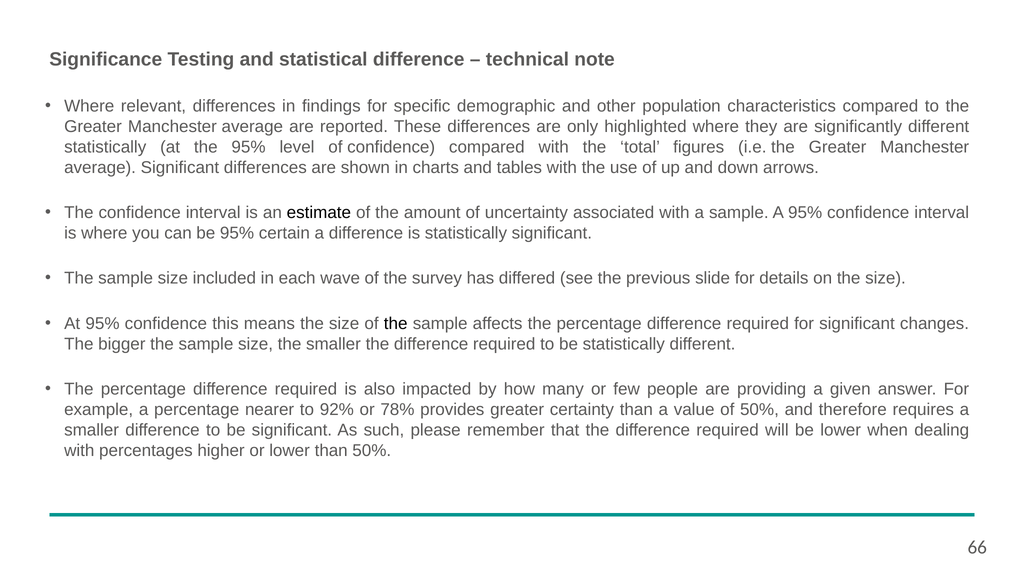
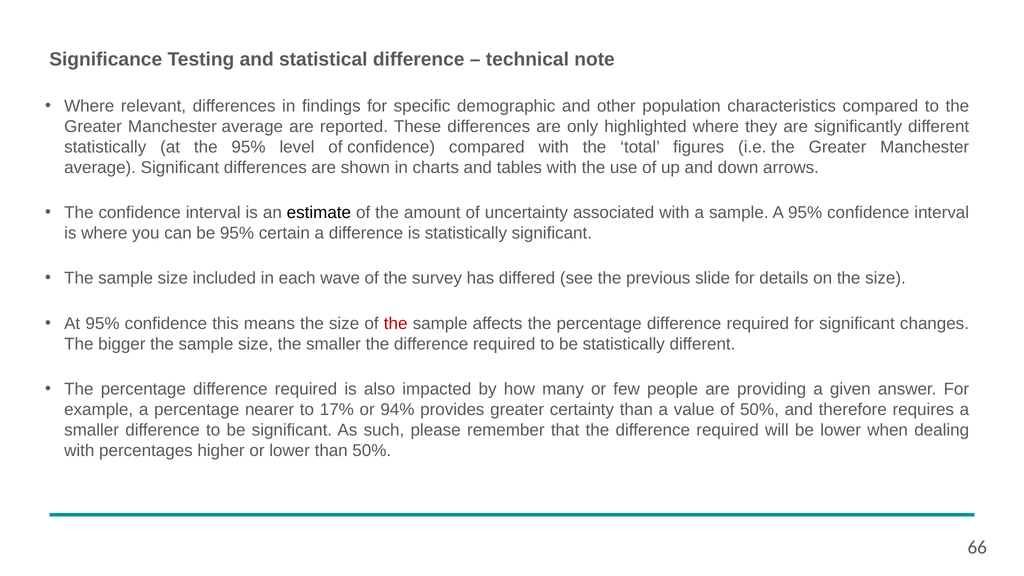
the colour: black -> red (396, 324)
92%: 92% -> 17% (337, 410)
78%: 78% -> 94% (397, 410)
